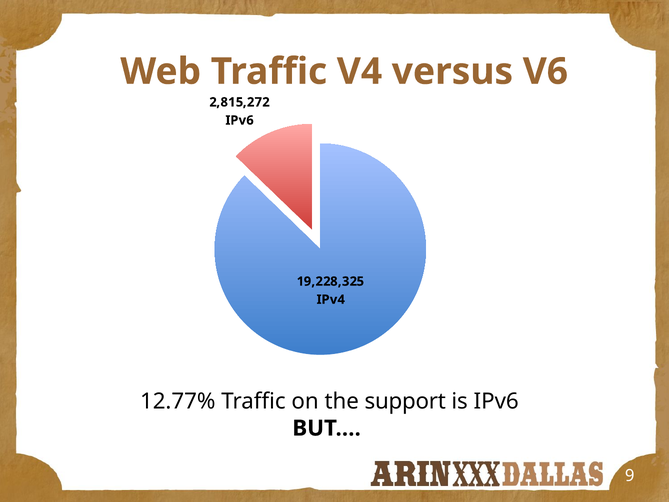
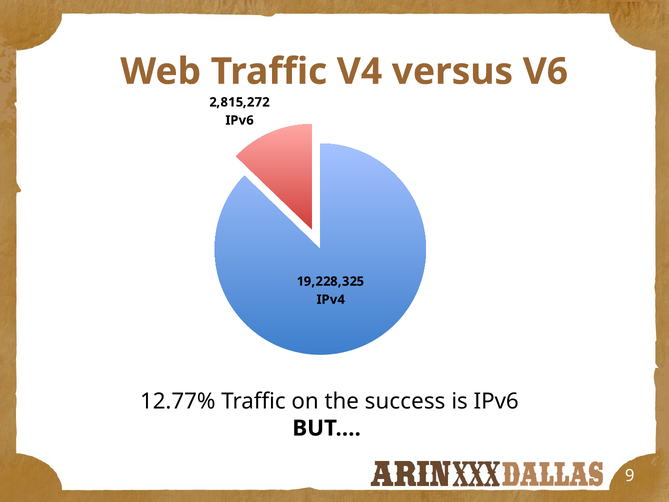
support: support -> success (405, 401)
